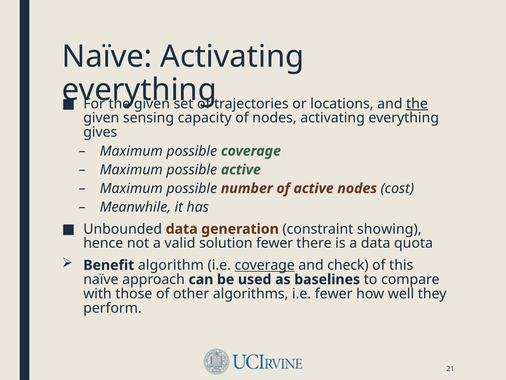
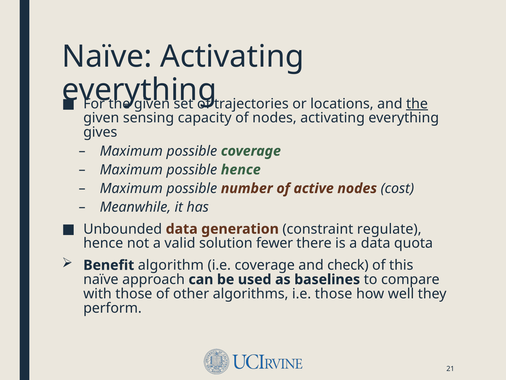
possible active: active -> hence (241, 170)
showing: showing -> regulate (389, 229)
coverage underline: present -> none (265, 265)
i.e fewer: fewer -> those (334, 293)
